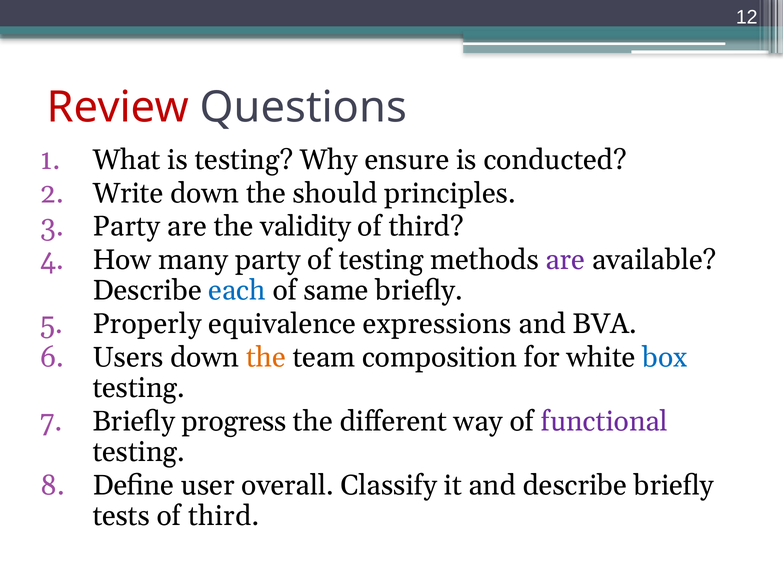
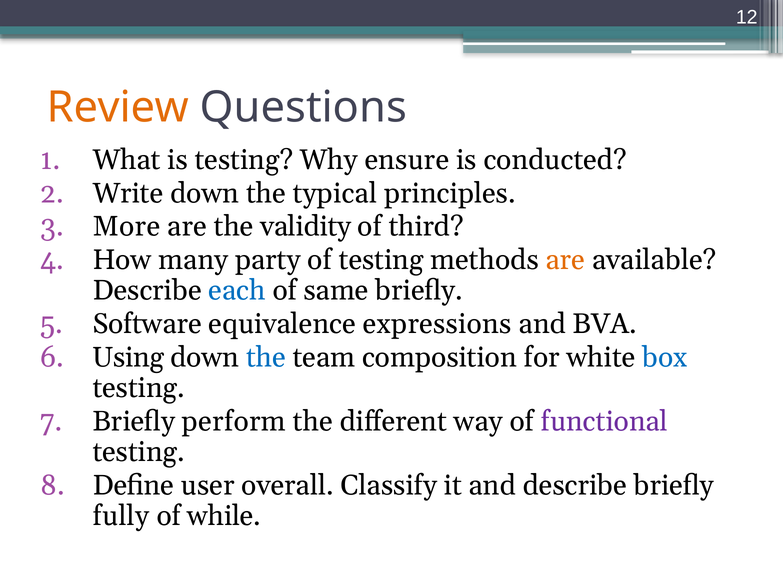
Review colour: red -> orange (118, 107)
should: should -> typical (335, 193)
Party: Party -> More (126, 227)
are colour: purple -> orange (565, 260)
Properly: Properly -> Software (147, 324)
Users: Users -> Using (128, 358)
the colour: orange -> blue (266, 358)
progress: progress -> perform (234, 422)
tests: tests -> fully (121, 516)
third: third -> while (224, 516)
